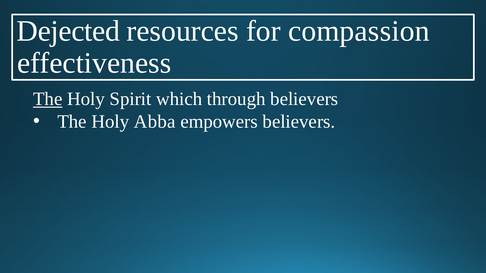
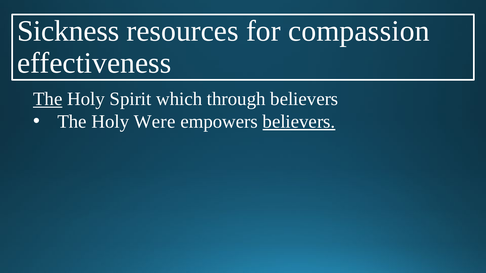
Dejected: Dejected -> Sickness (68, 31)
Abba: Abba -> Were (155, 122)
believers underline: none -> present (299, 122)
